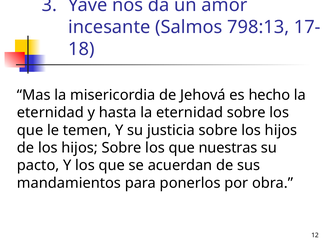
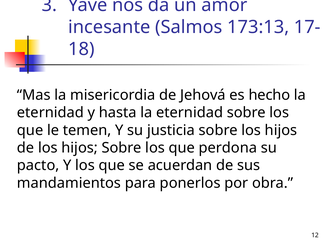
798:13: 798:13 -> 173:13 (258, 27)
nuestras: nuestras -> perdona (228, 148)
